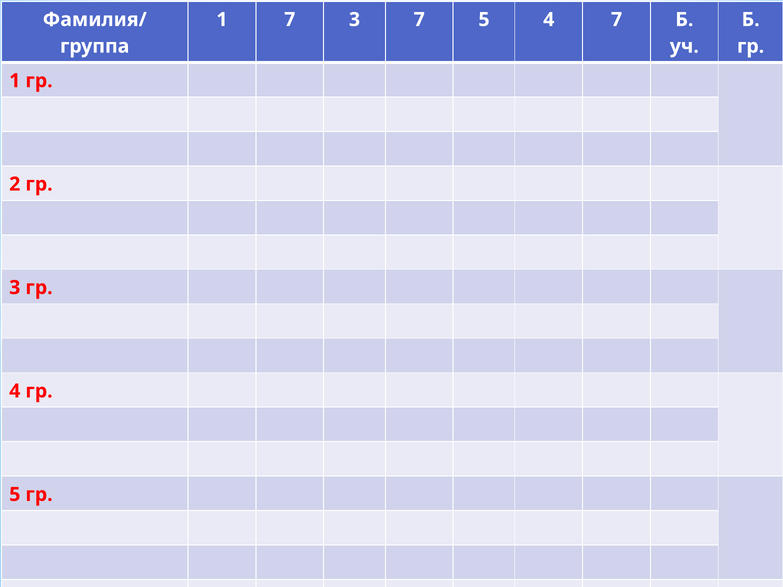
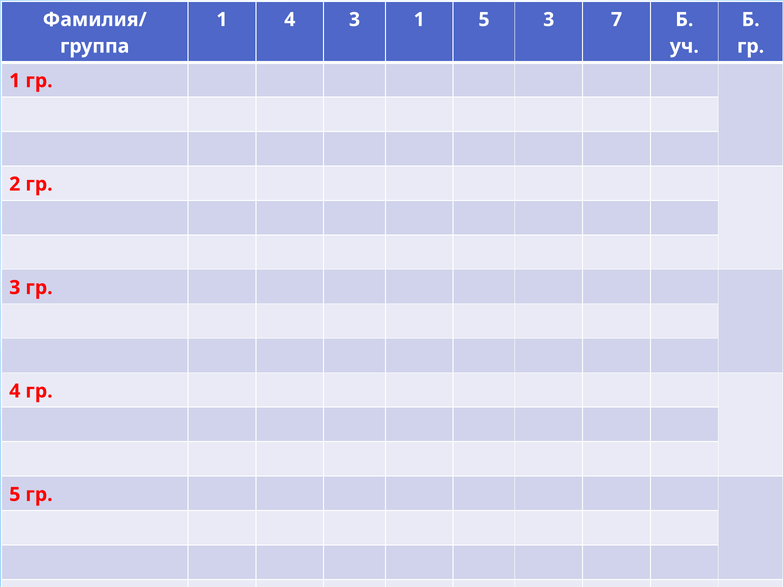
1 7: 7 -> 4 (290, 20)
3 7: 7 -> 1 (419, 20)
5 4: 4 -> 3 (549, 20)
